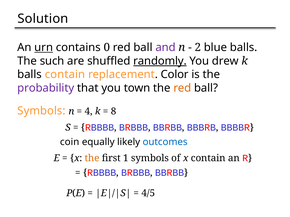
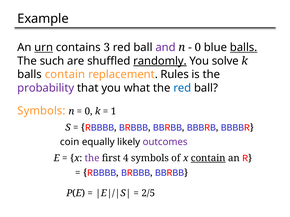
Solution: Solution -> Example (43, 19)
0: 0 -> 3 (107, 48)
2: 2 -> 0 (198, 48)
balls underline: none -> present (244, 48)
drew: drew -> solve (225, 61)
Color: Color -> Rules (175, 75)
town: town -> what (137, 88)
red colour: orange -> blue (182, 88)
4: 4 -> 0 (89, 112)
8: 8 -> 1 (114, 112)
outcomes colour: blue -> purple (165, 142)
the colour: orange -> purple (92, 159)
1: 1 -> 4 (126, 159)
contain underline: none -> present (208, 159)
4/5: 4/5 -> 2/5 (148, 194)
